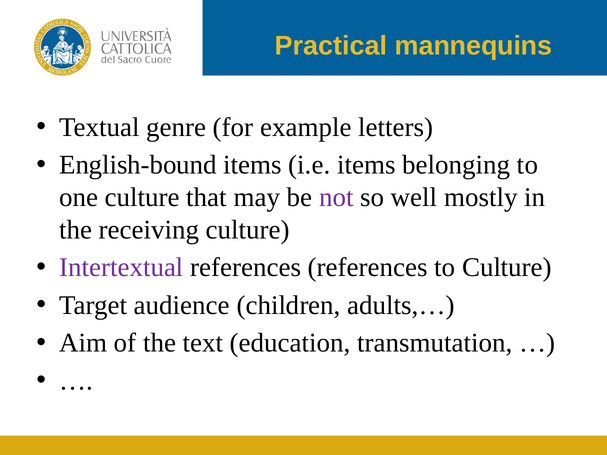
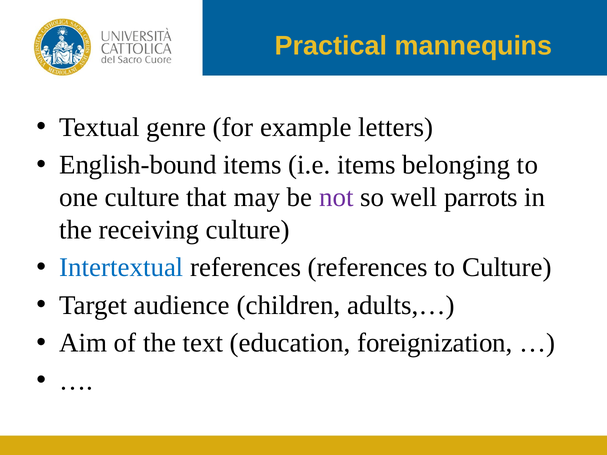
mostly: mostly -> parrots (481, 198)
Intertextual colour: purple -> blue (121, 268)
transmutation: transmutation -> foreignization (435, 343)
